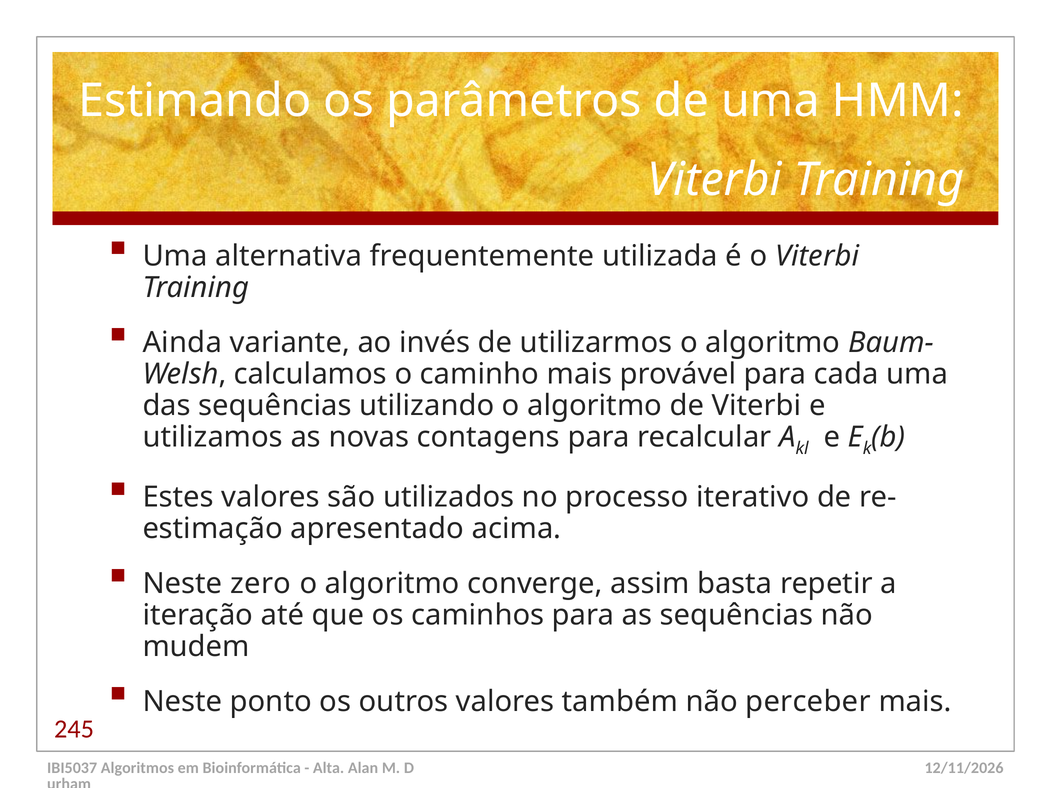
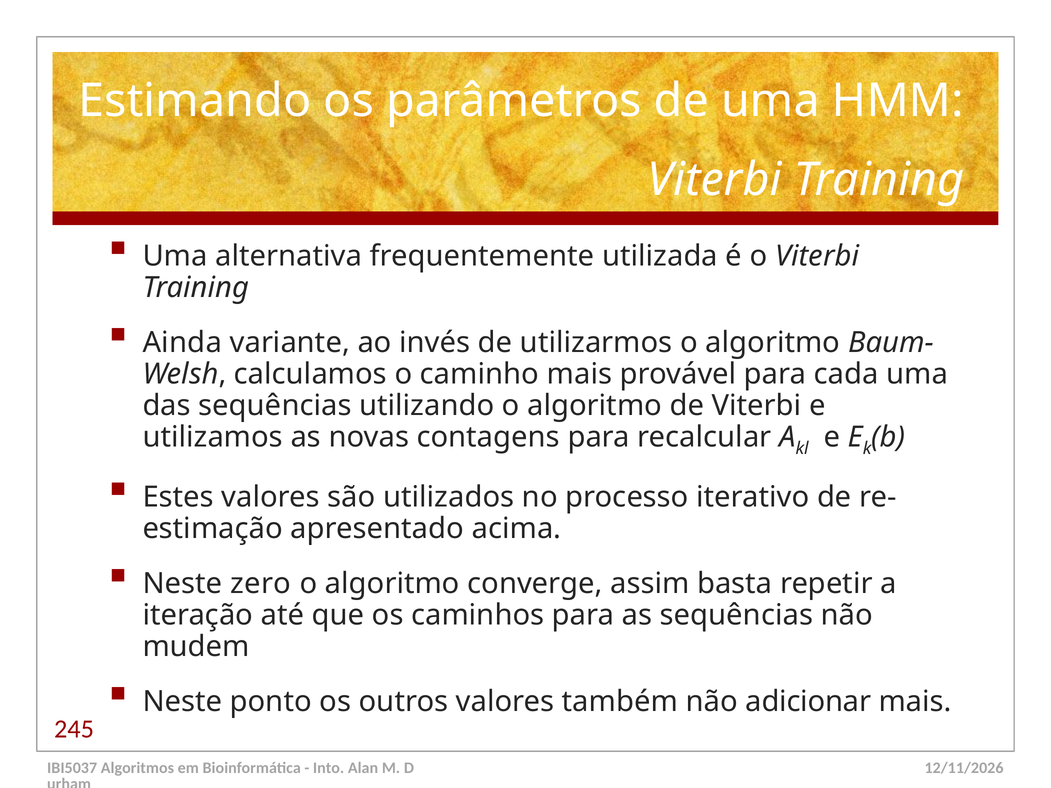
perceber: perceber -> adicionar (808, 702)
Alta: Alta -> Into (329, 768)
